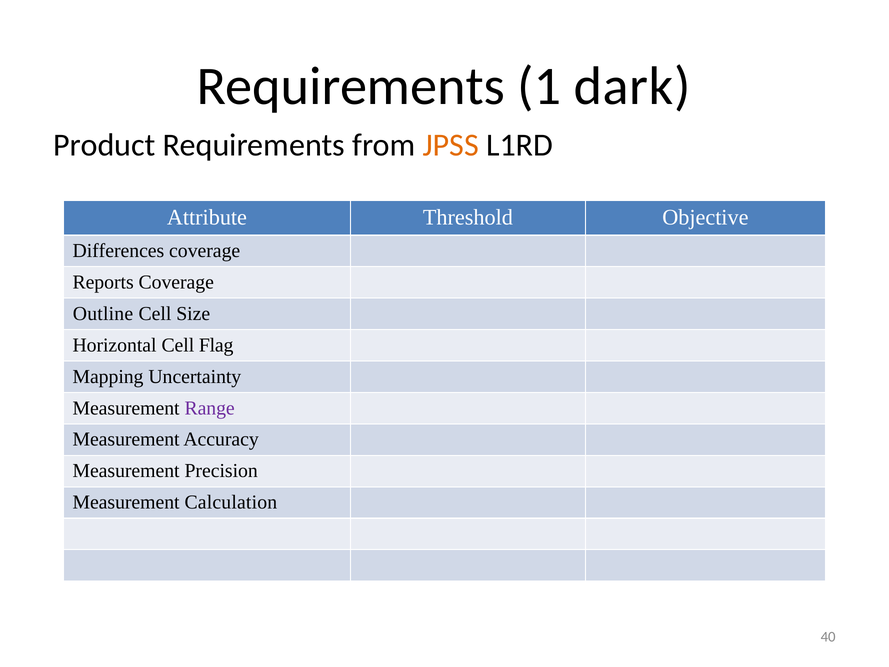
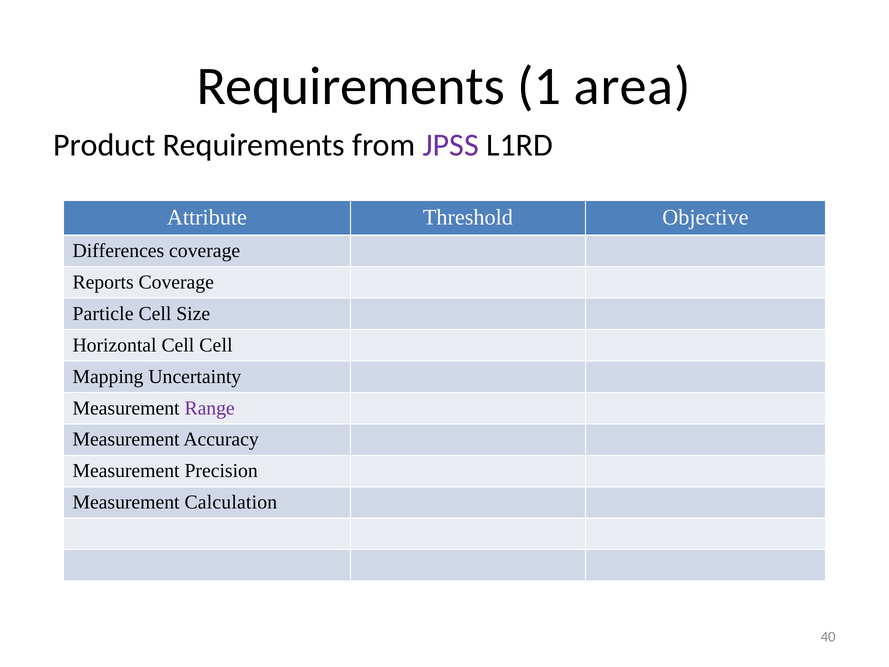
dark: dark -> area (632, 86)
JPSS colour: orange -> purple (451, 145)
Outline: Outline -> Particle (103, 314)
Cell Flag: Flag -> Cell (216, 345)
